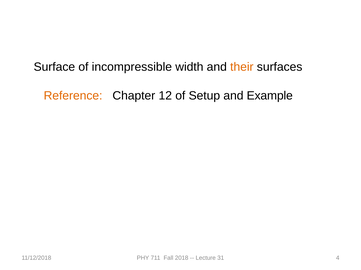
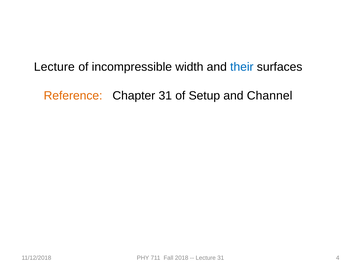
Surface: Surface -> Lecture (54, 67)
their colour: orange -> blue (242, 67)
Chapter 12: 12 -> 31 (165, 96)
Example: Example -> Channel (270, 96)
